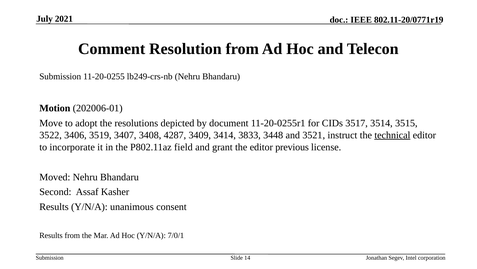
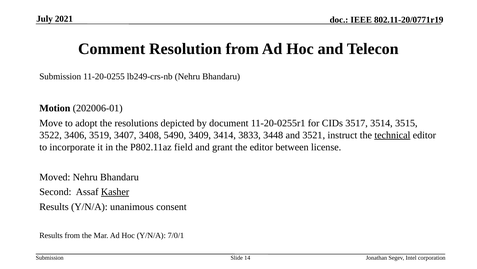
4287: 4287 -> 5490 (175, 135)
previous: previous -> between (292, 147)
Kasher underline: none -> present (115, 192)
